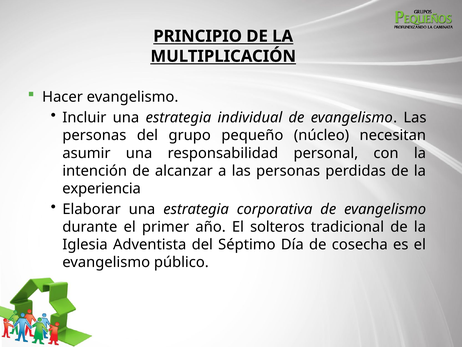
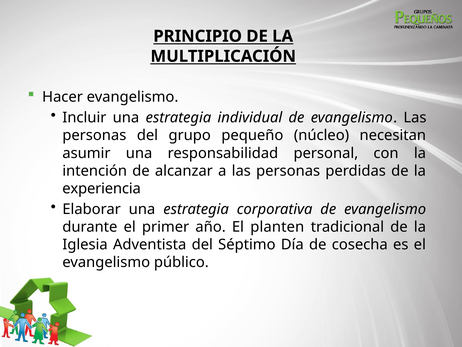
solteros: solteros -> planten (277, 227)
